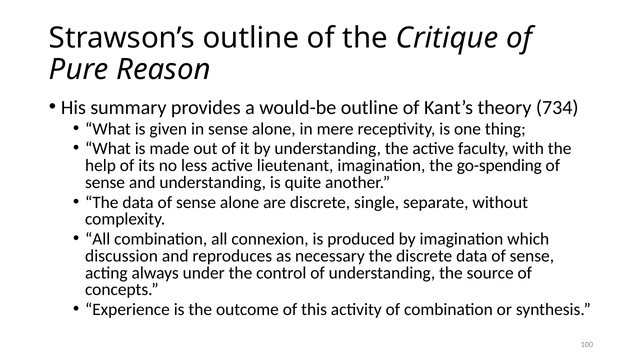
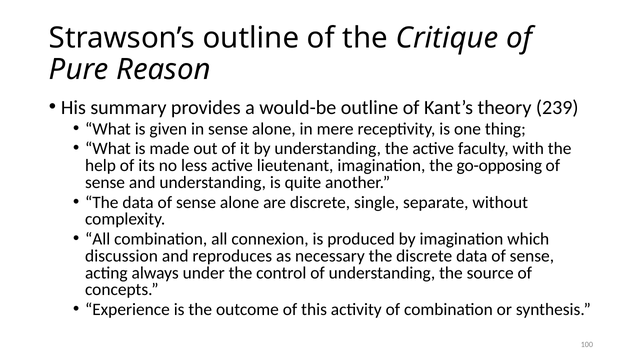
734: 734 -> 239 (557, 108)
go-spending: go-spending -> go-opposing (499, 166)
